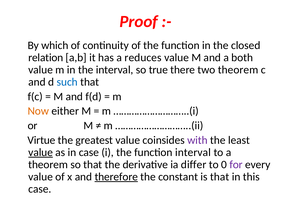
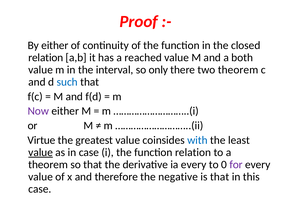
By which: which -> either (55, 45)
reduces: reduces -> reached (143, 58)
true: true -> only (158, 70)
Now colour: orange -> purple (38, 111)
with colour: purple -> blue (197, 140)
function interval: interval -> relation (193, 153)
ia differ: differ -> every (194, 165)
therefore underline: present -> none (116, 177)
constant: constant -> negative (178, 177)
